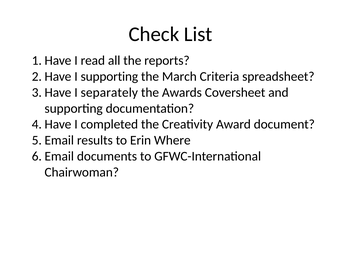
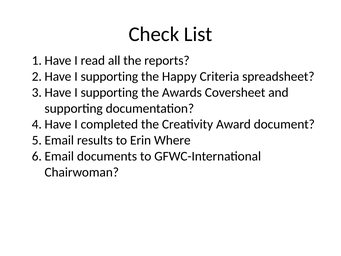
March: March -> Happy (179, 76)
separately: separately -> supporting (109, 92)
